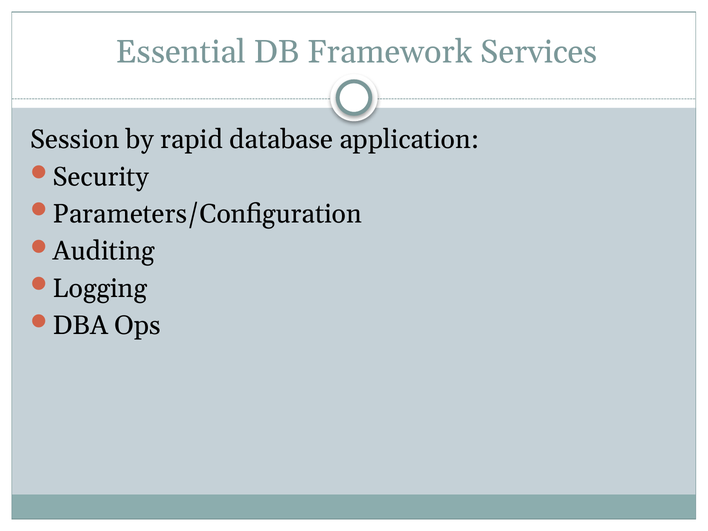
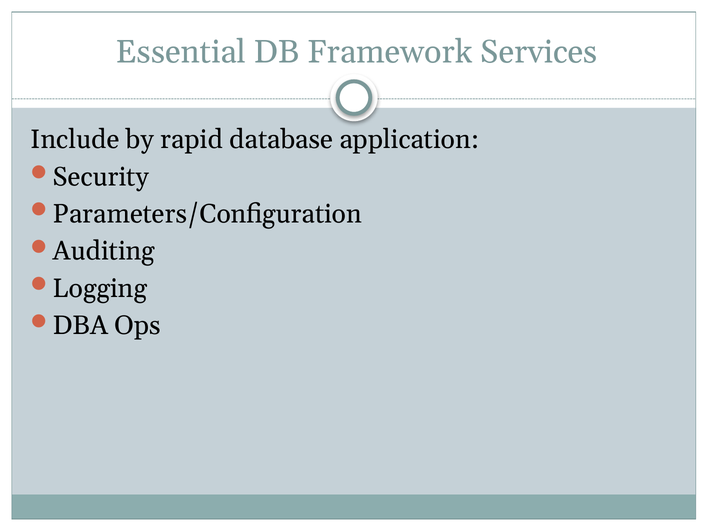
Session: Session -> Include (75, 140)
